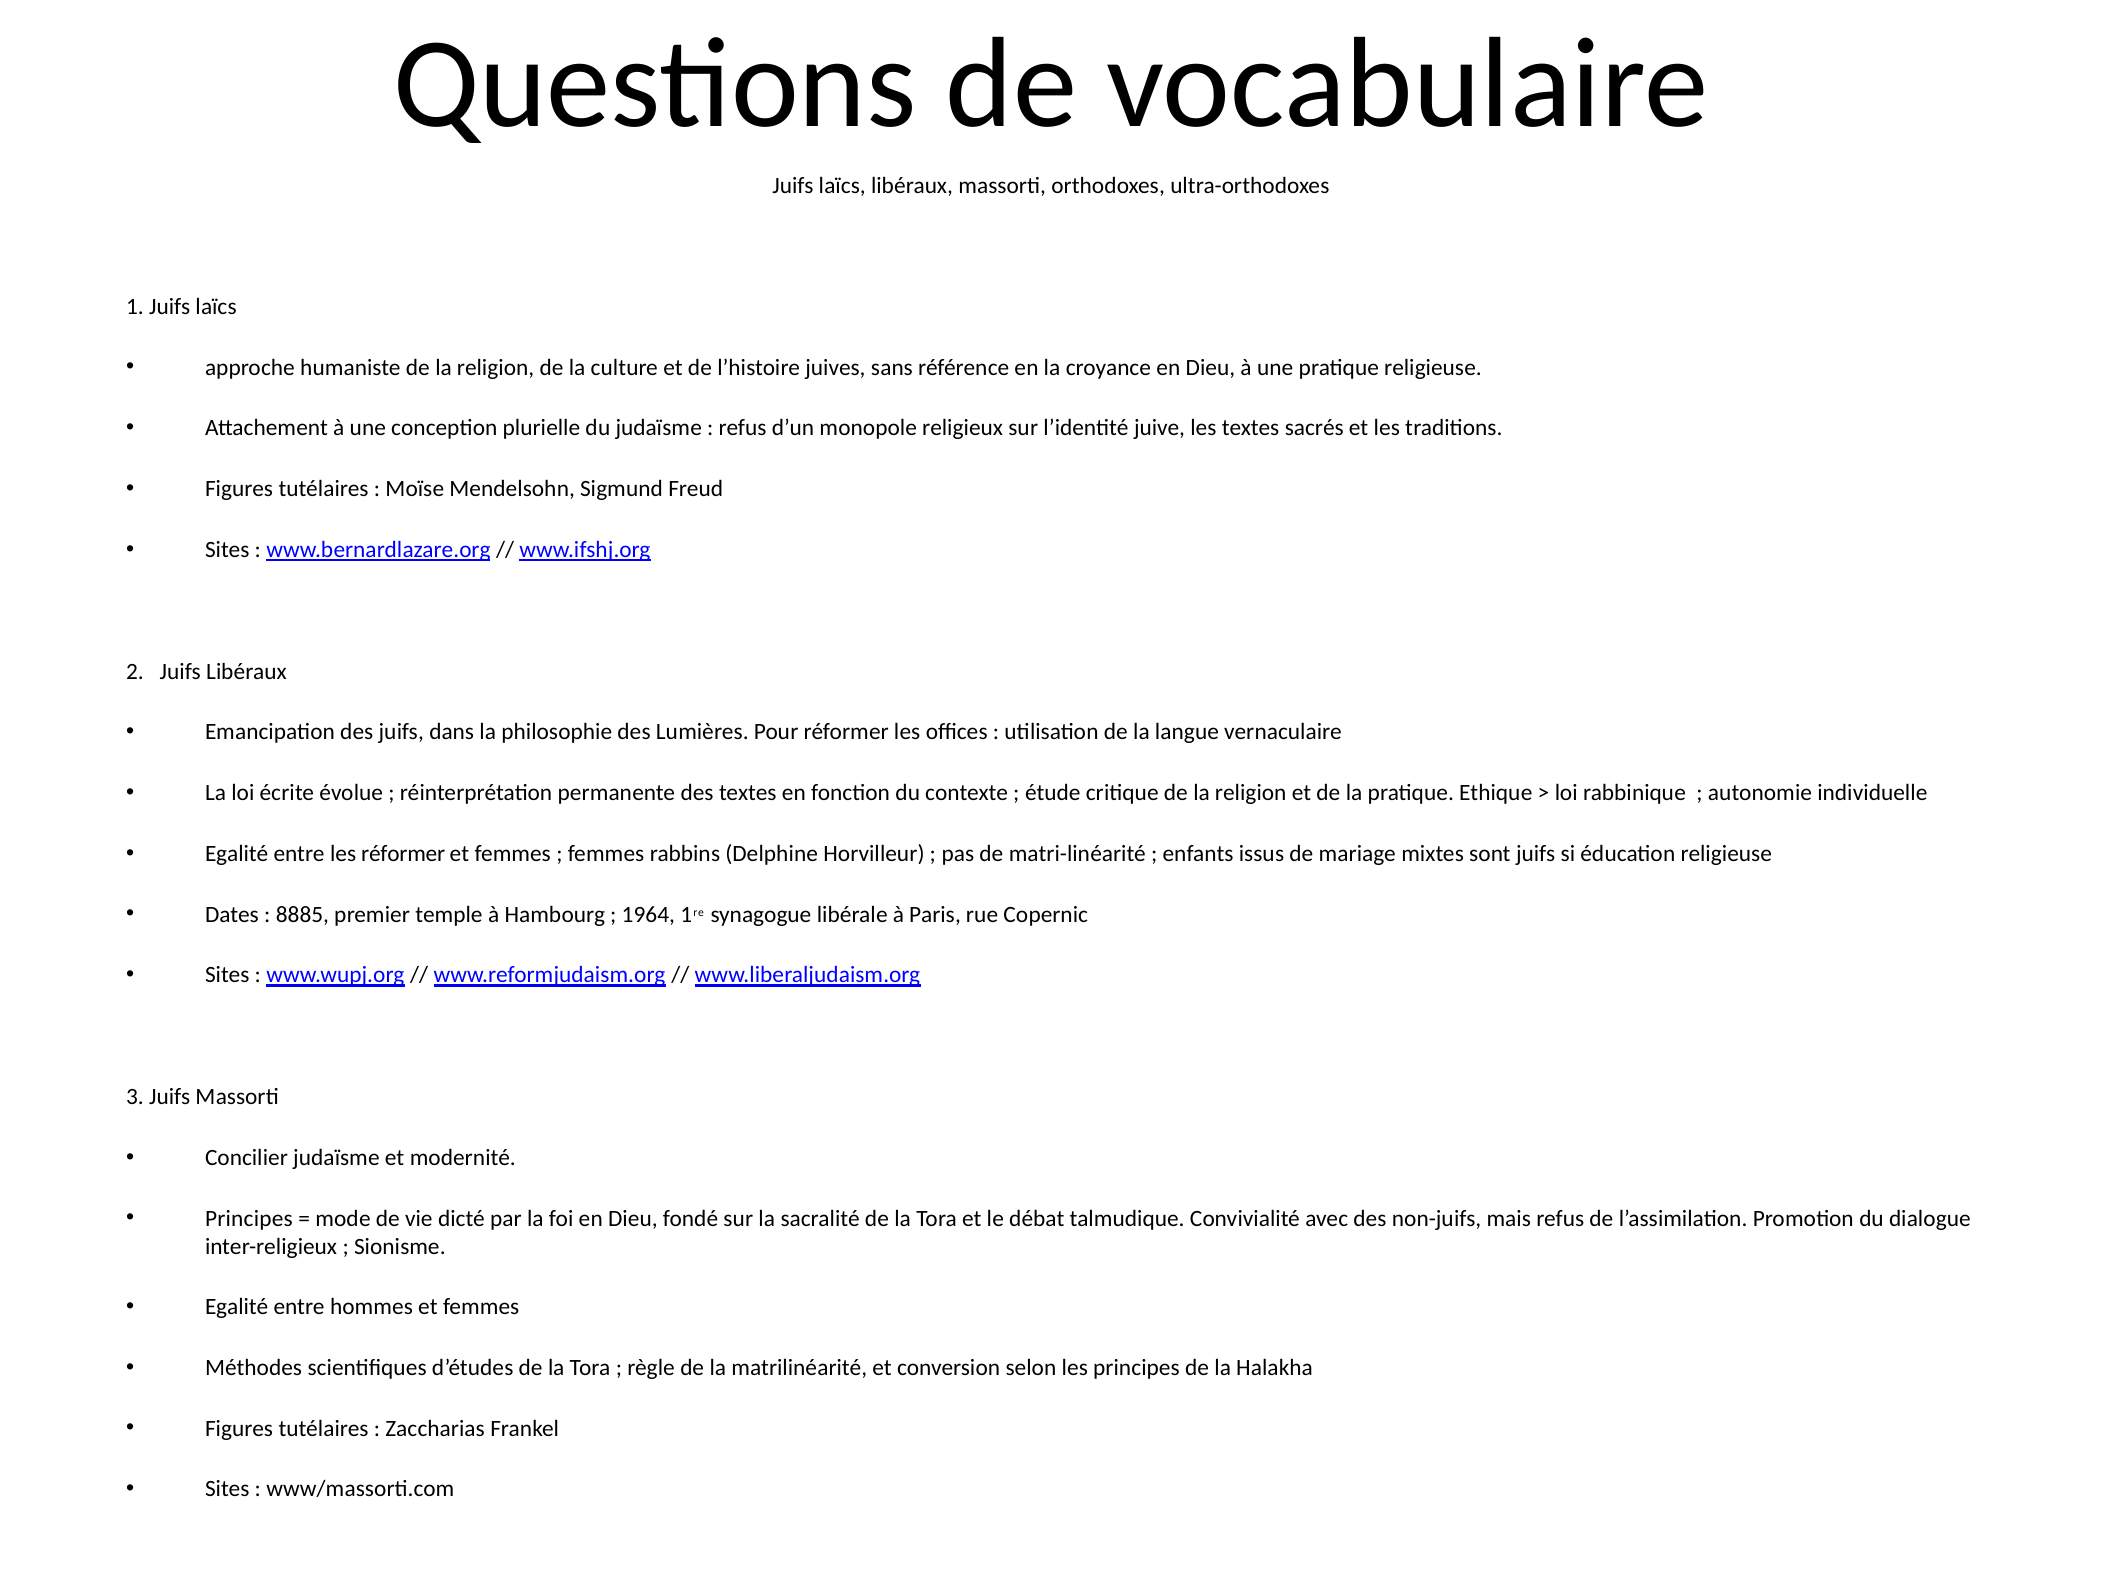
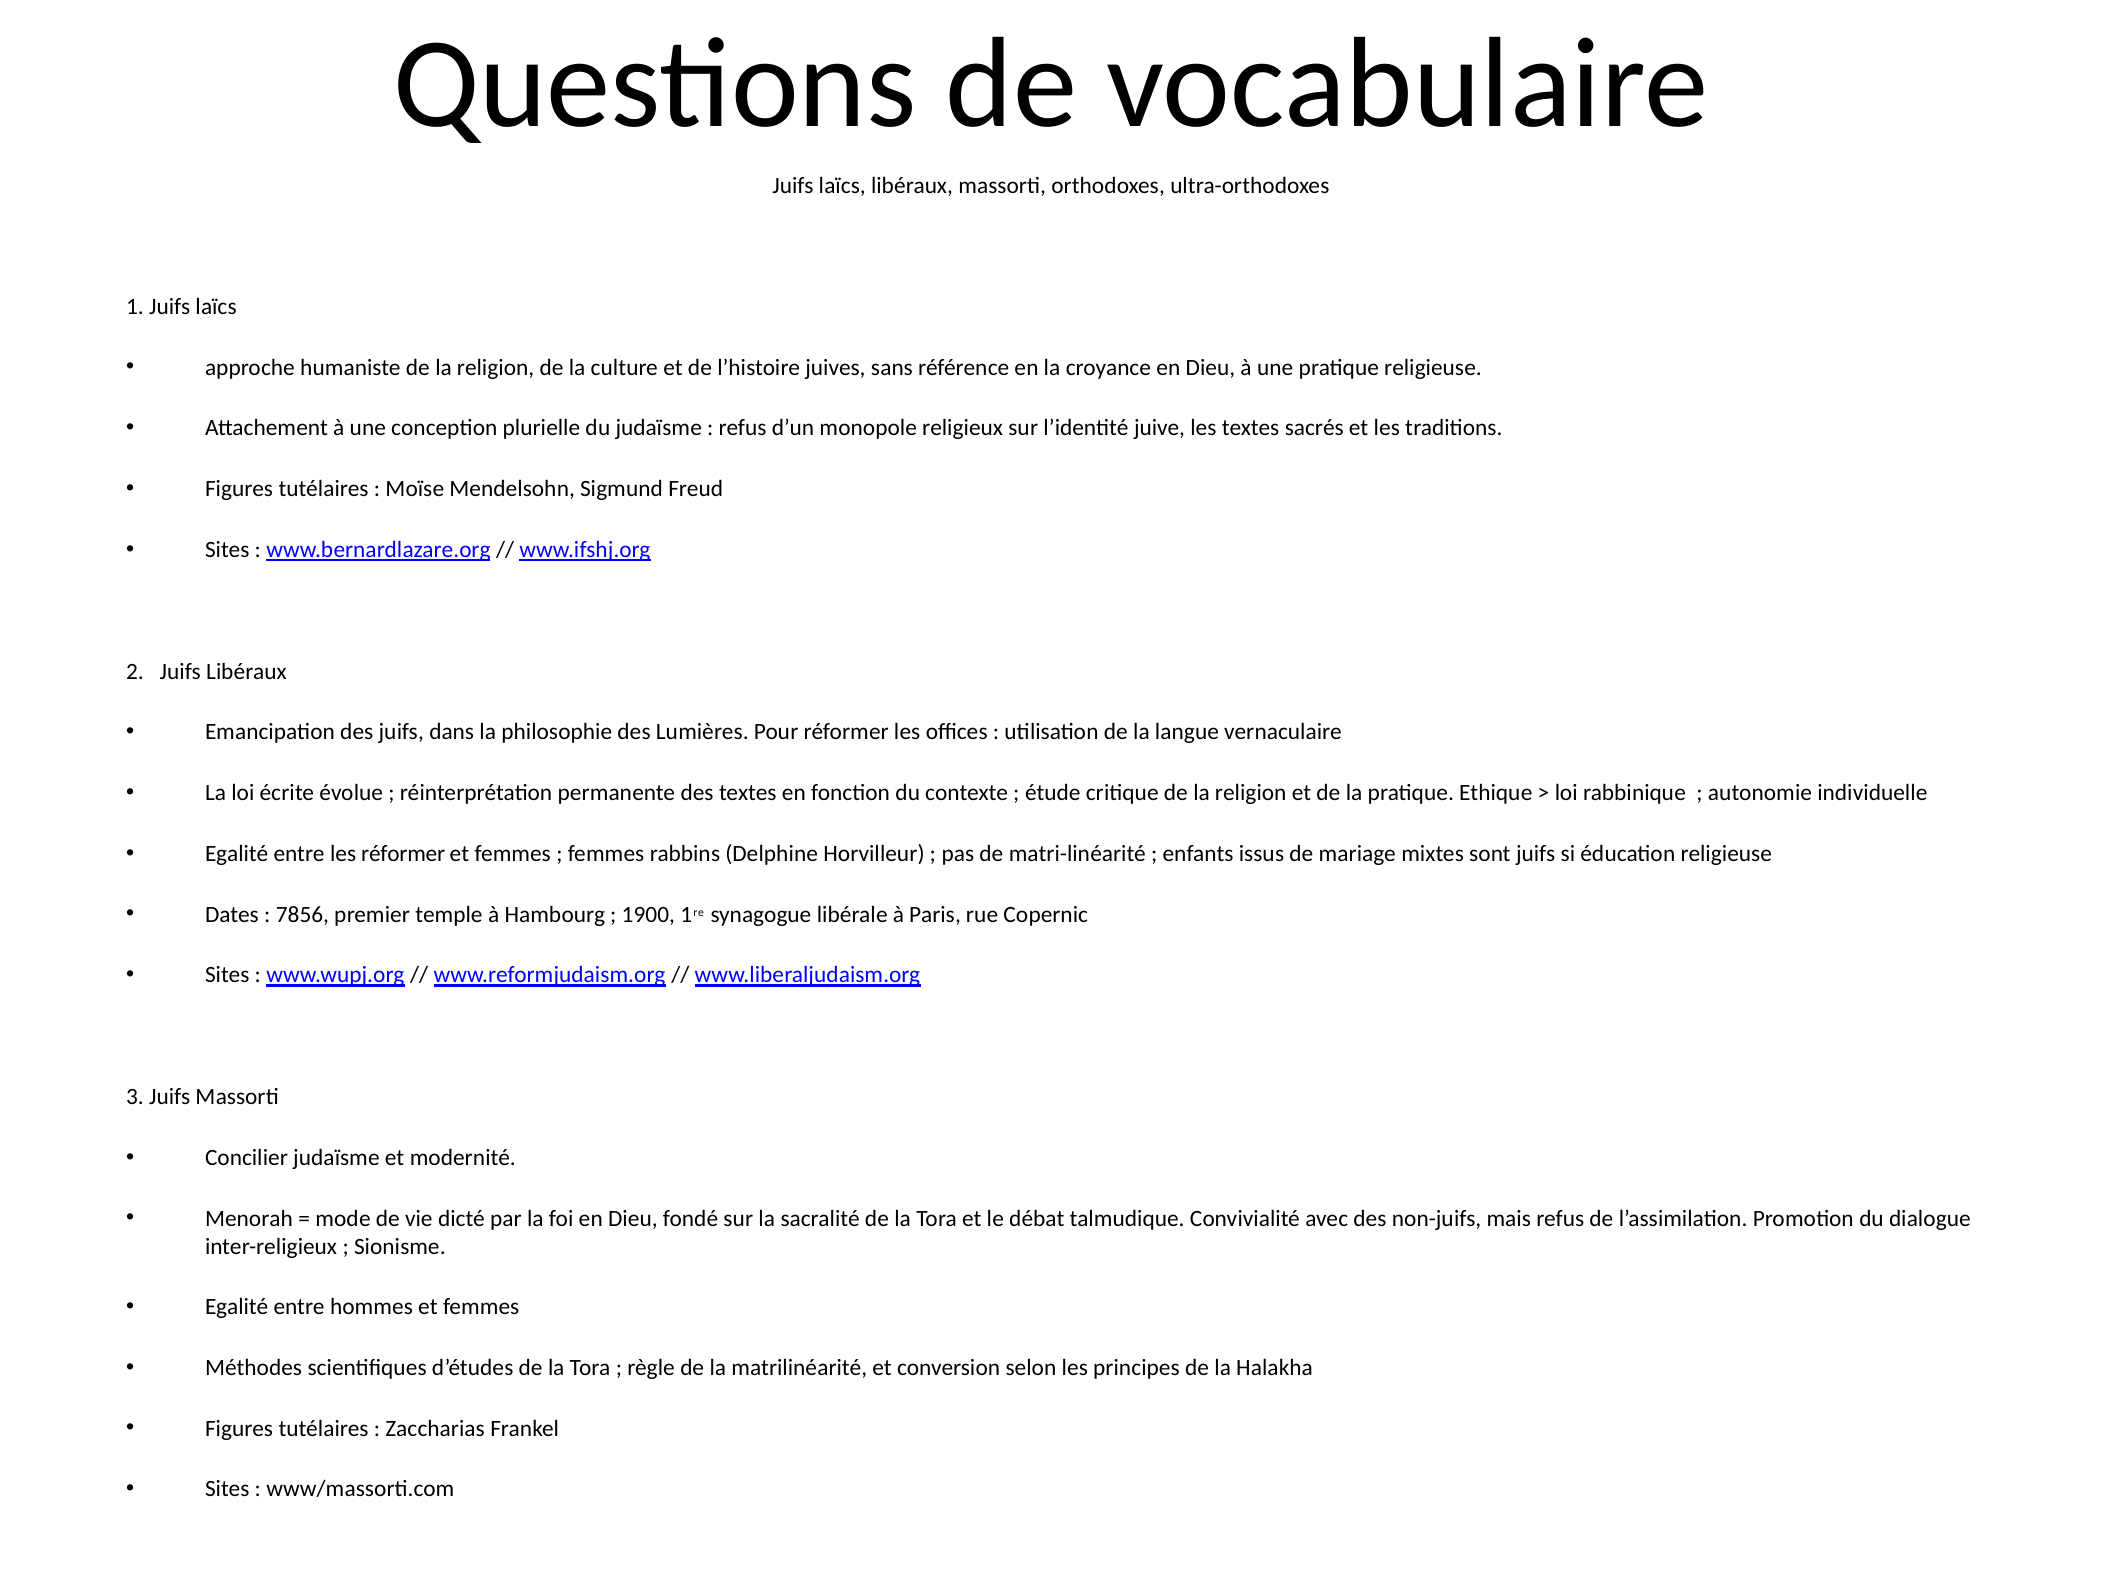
8885: 8885 -> 7856 (302, 914)
1964: 1964 -> 1900 (648, 914)
Principes: Principes -> Menorah (249, 1219)
